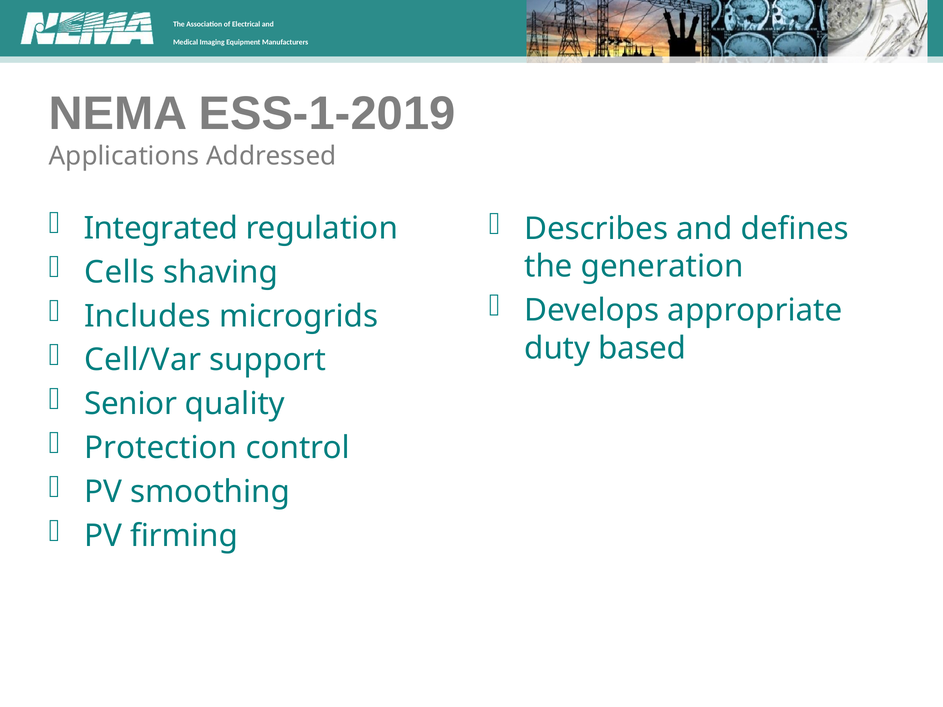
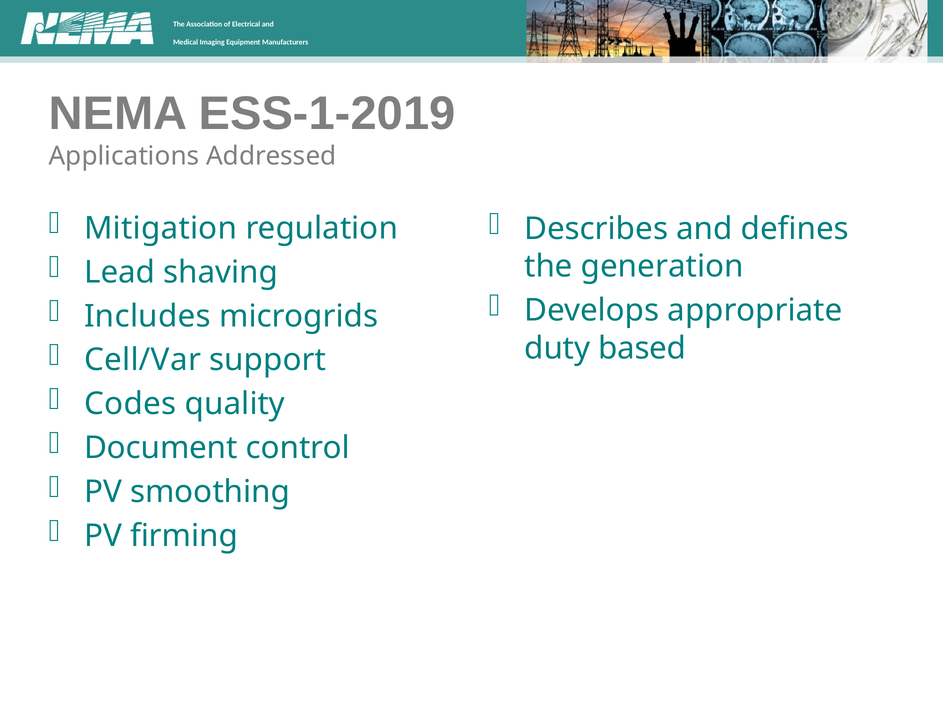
Integrated: Integrated -> Mitigation (161, 228)
Cells: Cells -> Lead (120, 272)
Senior: Senior -> Codes (130, 404)
Protection: Protection -> Document (161, 448)
